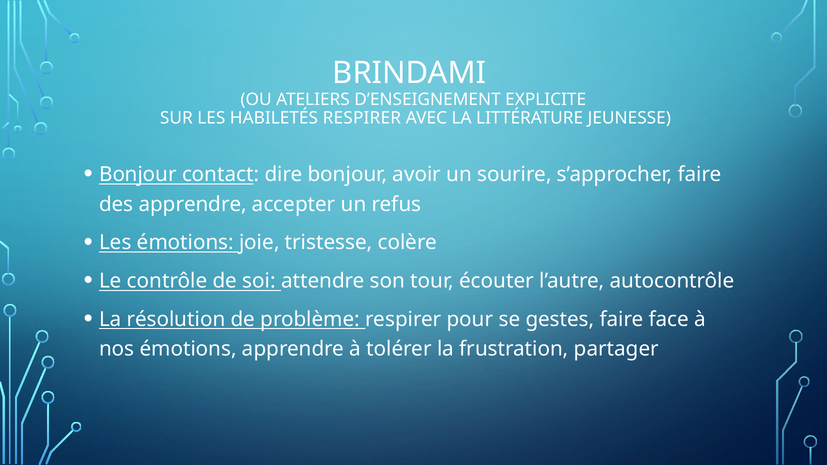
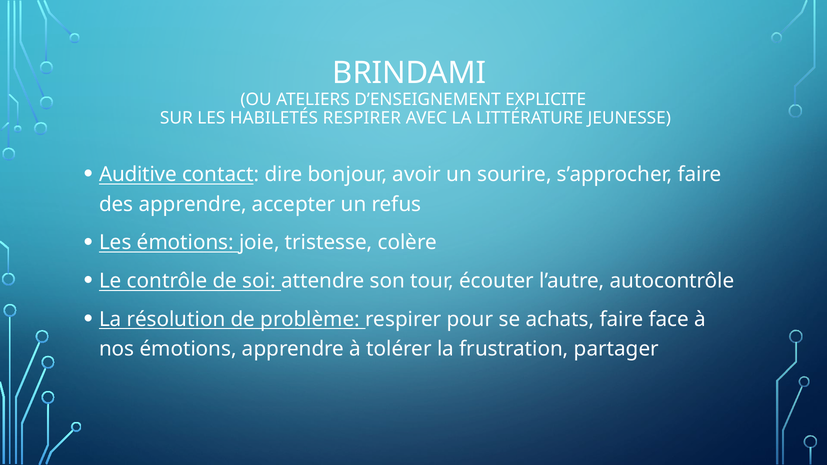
Bonjour: Bonjour -> Auditive (138, 175)
gestes: gestes -> achats (560, 319)
